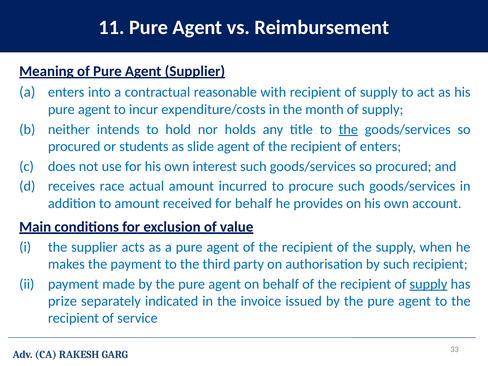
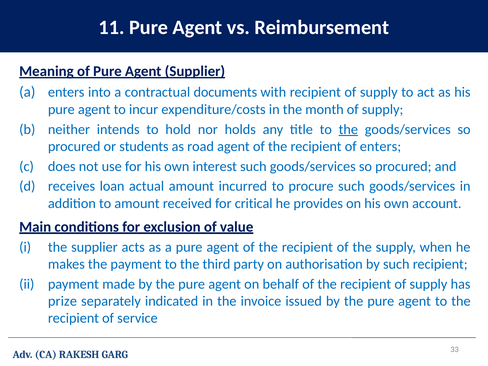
reasonable: reasonable -> documents (225, 92)
slide: slide -> road (201, 146)
race: race -> loan (112, 186)
for behalf: behalf -> critical (254, 203)
supply underline: present -> none (428, 284)
